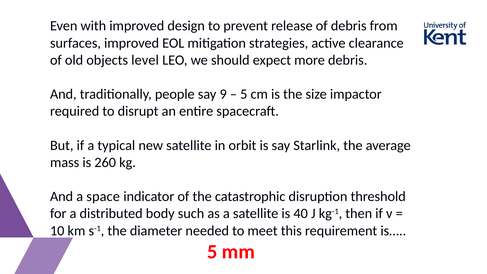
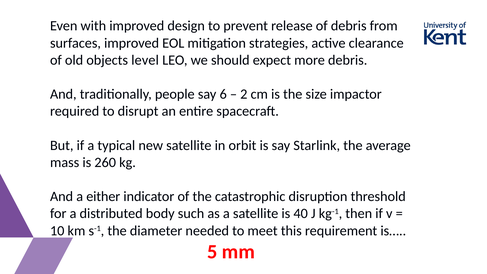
9: 9 -> 6 (223, 94)
5: 5 -> 2 (244, 94)
space: space -> either (103, 196)
